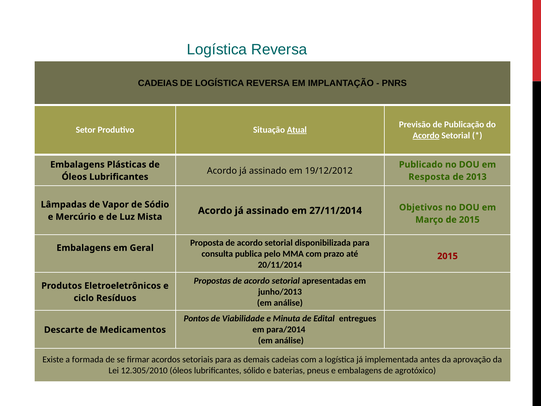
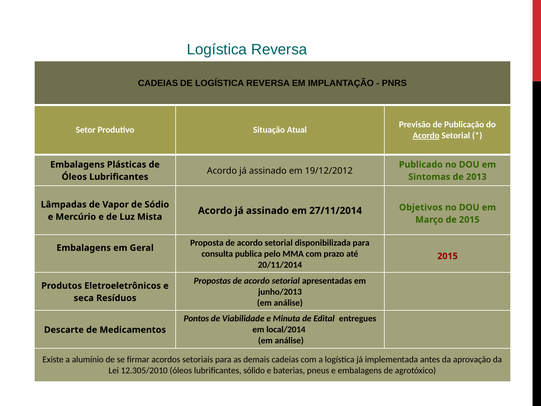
Atual underline: present -> none (297, 130)
Resposta: Resposta -> Sintomas (429, 177)
ciclo: ciclo -> seca (84, 298)
para/2014: para/2014 -> local/2014 (286, 329)
formada: formada -> alumínio (88, 359)
